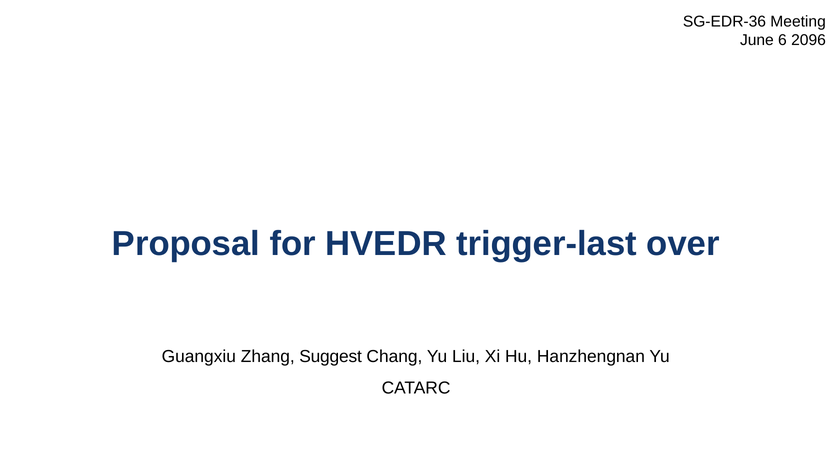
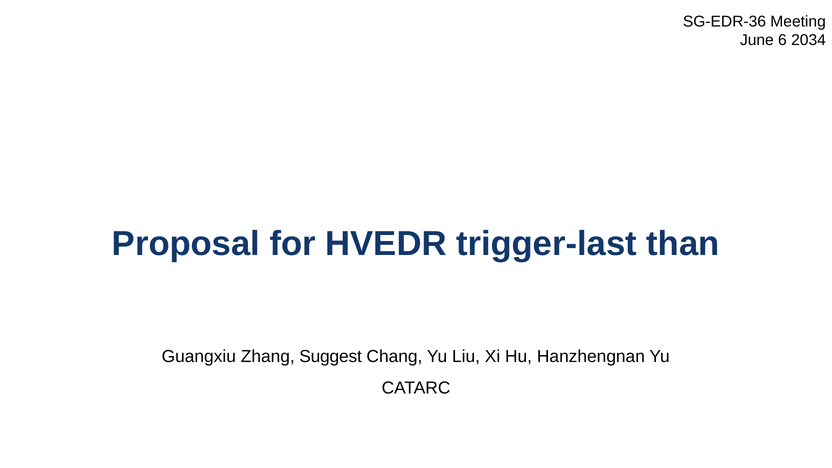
2096: 2096 -> 2034 (809, 40)
over: over -> than (683, 244)
